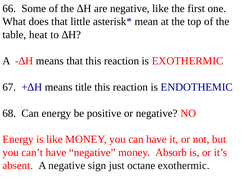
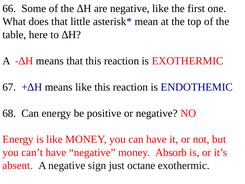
heat: heat -> here (38, 35)
means title: title -> like (84, 87)
